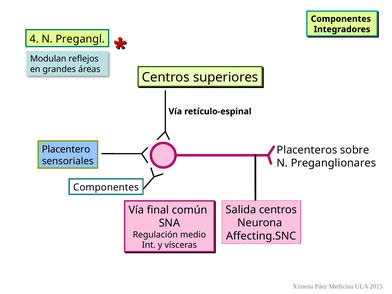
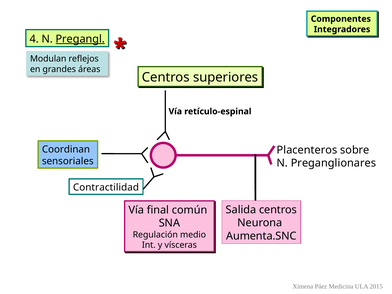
Pregangl underline: none -> present (80, 39)
Placentero: Placentero -> Coordinan (66, 149)
Componentes: Componentes -> Contractilidad (106, 187)
Affecting.SNC: Affecting.SNC -> Aumenta.SNC (261, 236)
